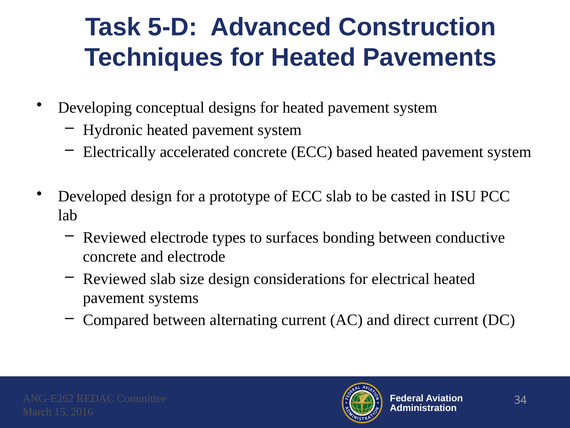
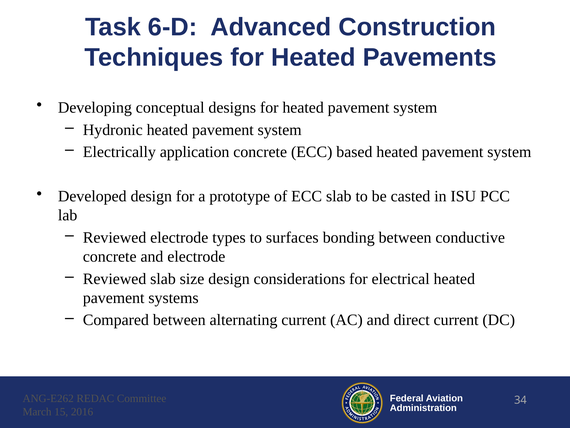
5-D: 5-D -> 6-D (173, 27)
accelerated: accelerated -> application (195, 152)
